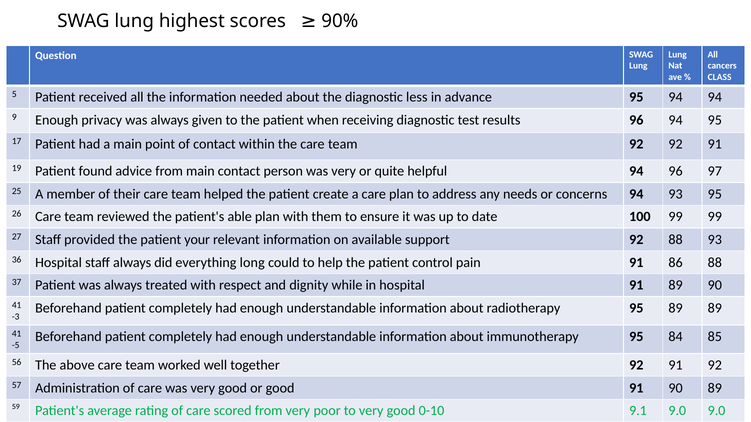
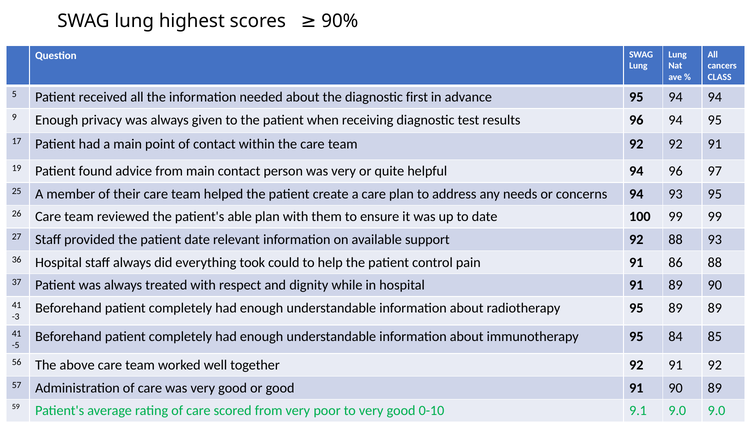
less: less -> first (417, 97)
patient your: your -> date (197, 240)
long: long -> took (252, 263)
